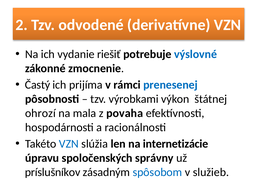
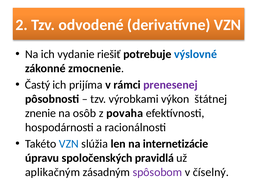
prenesenej colour: blue -> purple (170, 85)
ohrozí: ohrozí -> znenie (41, 113)
mala: mala -> osôb (85, 113)
správny: správny -> pravidlá (154, 158)
príslušníkov: príslušníkov -> aplikačným (53, 172)
spôsobom colour: blue -> purple (157, 172)
služieb: služieb -> číselný (211, 172)
